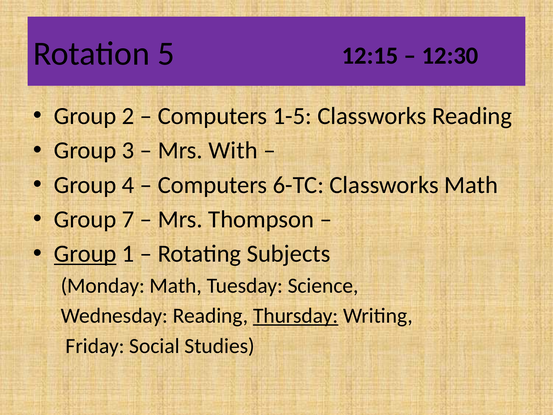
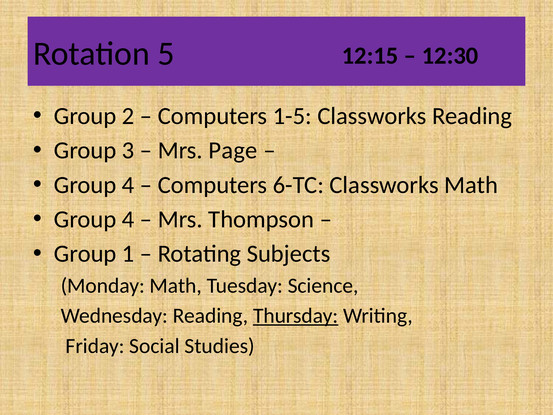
With: With -> Page (233, 150)
7: 7 -> 4 (128, 219)
Group underline: present -> none (85, 254)
